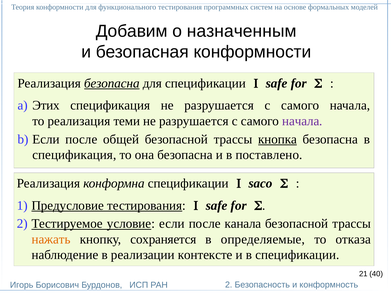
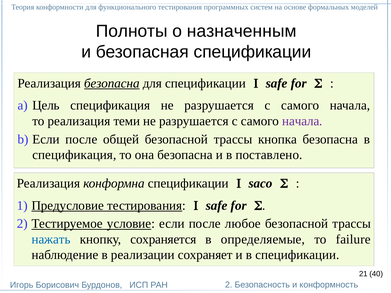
Добавим: Добавим -> Полноты (132, 31)
безопасная конформности: конформности -> спецификации (252, 52)
Этих: Этих -> Цель (46, 106)
кнопка underline: present -> none (278, 139)
канала: канала -> любое (243, 224)
нажать colour: orange -> blue (51, 240)
отказа: отказа -> failure (353, 240)
контексте: контексте -> сохраняет (205, 255)
